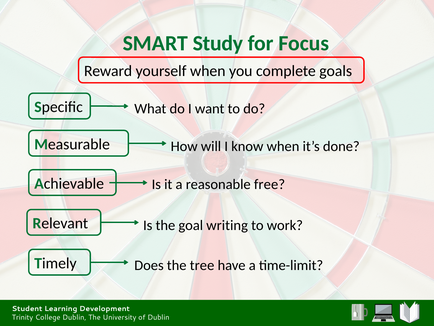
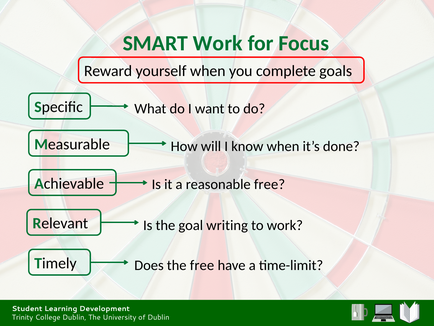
SMART Study: Study -> Work (218, 43)
the tree: tree -> free (202, 265)
